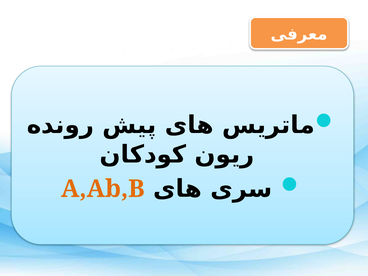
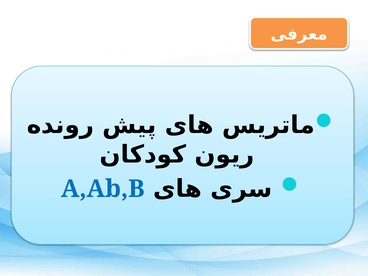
A,Ab,B colour: orange -> blue (103, 189)
